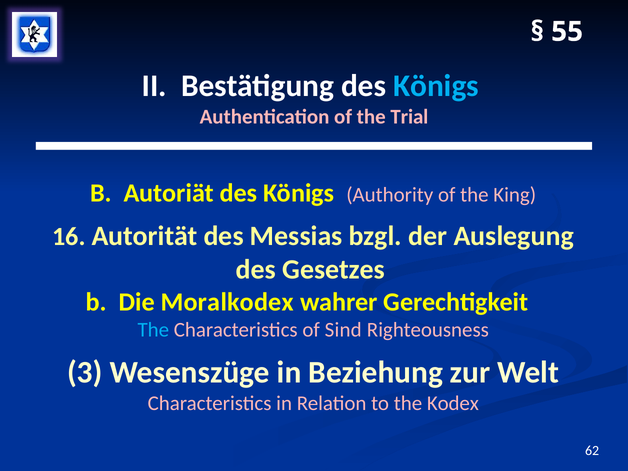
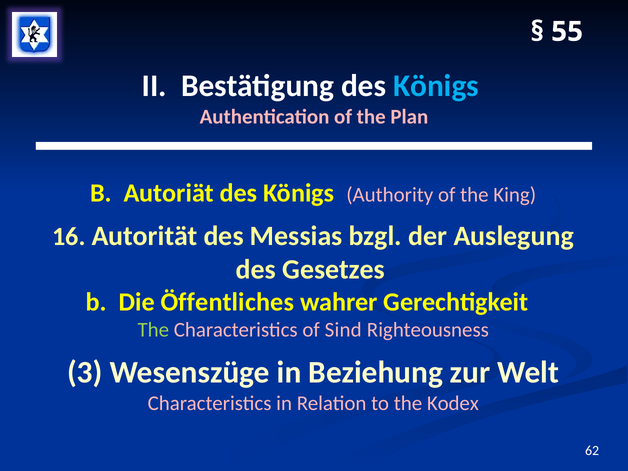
Trial: Trial -> Plan (409, 117)
Moralkodex: Moralkodex -> Öffentliches (227, 302)
The colour: light blue -> light green (153, 330)
